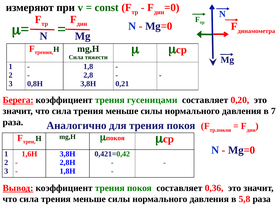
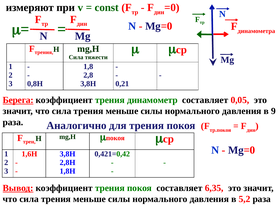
гусеницами: гусеницами -> динамометр (152, 100)
0,20: 0,20 -> 0,05 (240, 100)
7: 7 -> 9 (273, 111)
0,36: 0,36 -> 6,35 (214, 188)
5,8: 5,8 -> 5,2 (244, 199)
